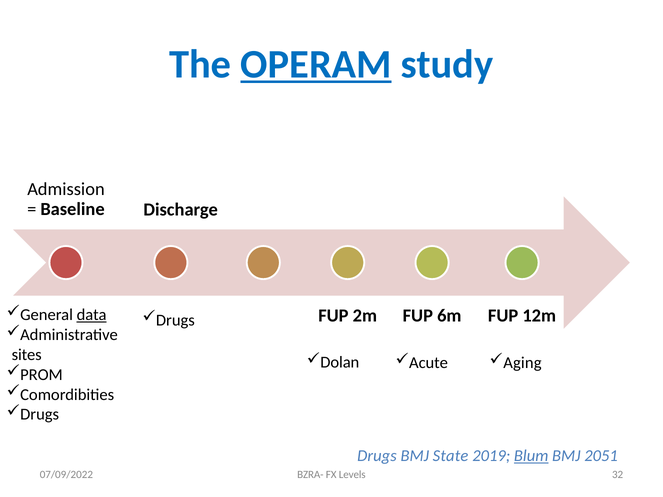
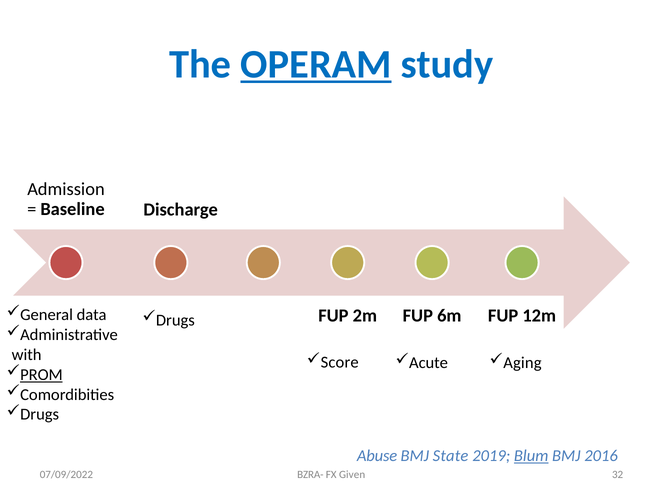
data underline: present -> none (92, 315)
sites: sites -> with (27, 355)
Dolan: Dolan -> Score (340, 362)
PROM underline: none -> present (41, 375)
Drugs: Drugs -> Abuse (377, 456)
2051: 2051 -> 2016 (601, 456)
Levels: Levels -> Given (352, 475)
